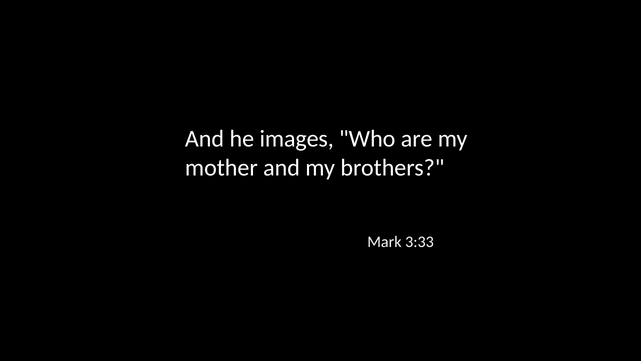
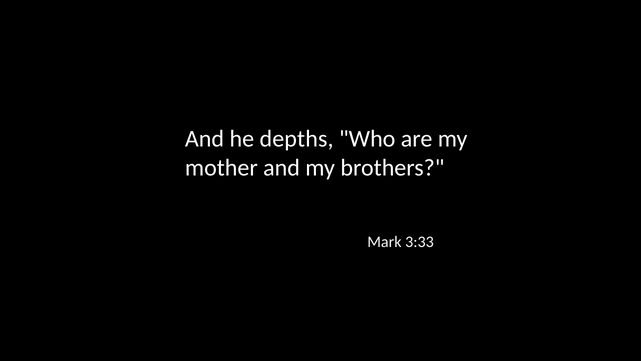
images: images -> depths (297, 139)
